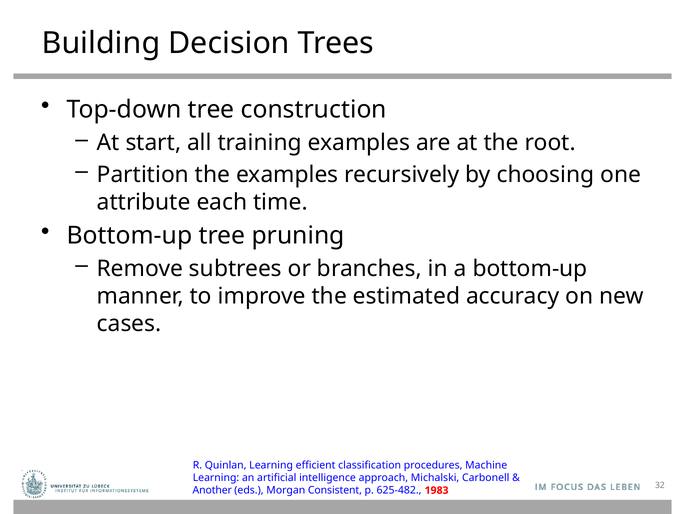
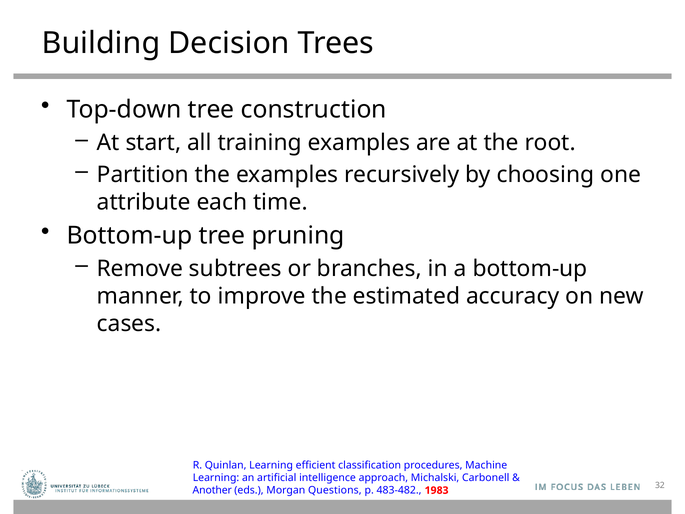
Consistent: Consistent -> Questions (335, 490)
625-482: 625-482 -> 483-482 (399, 490)
